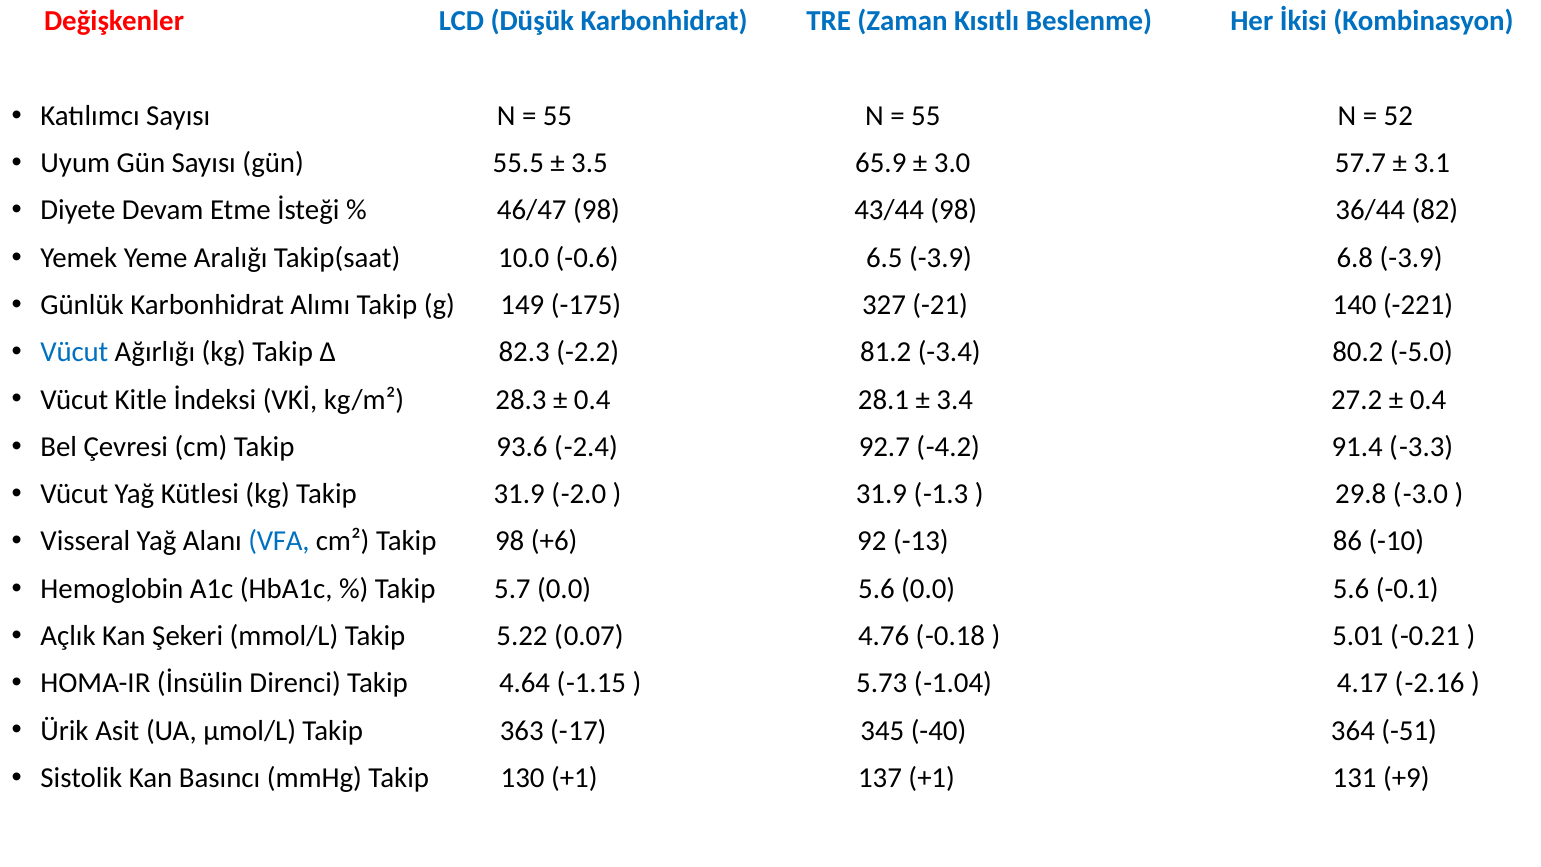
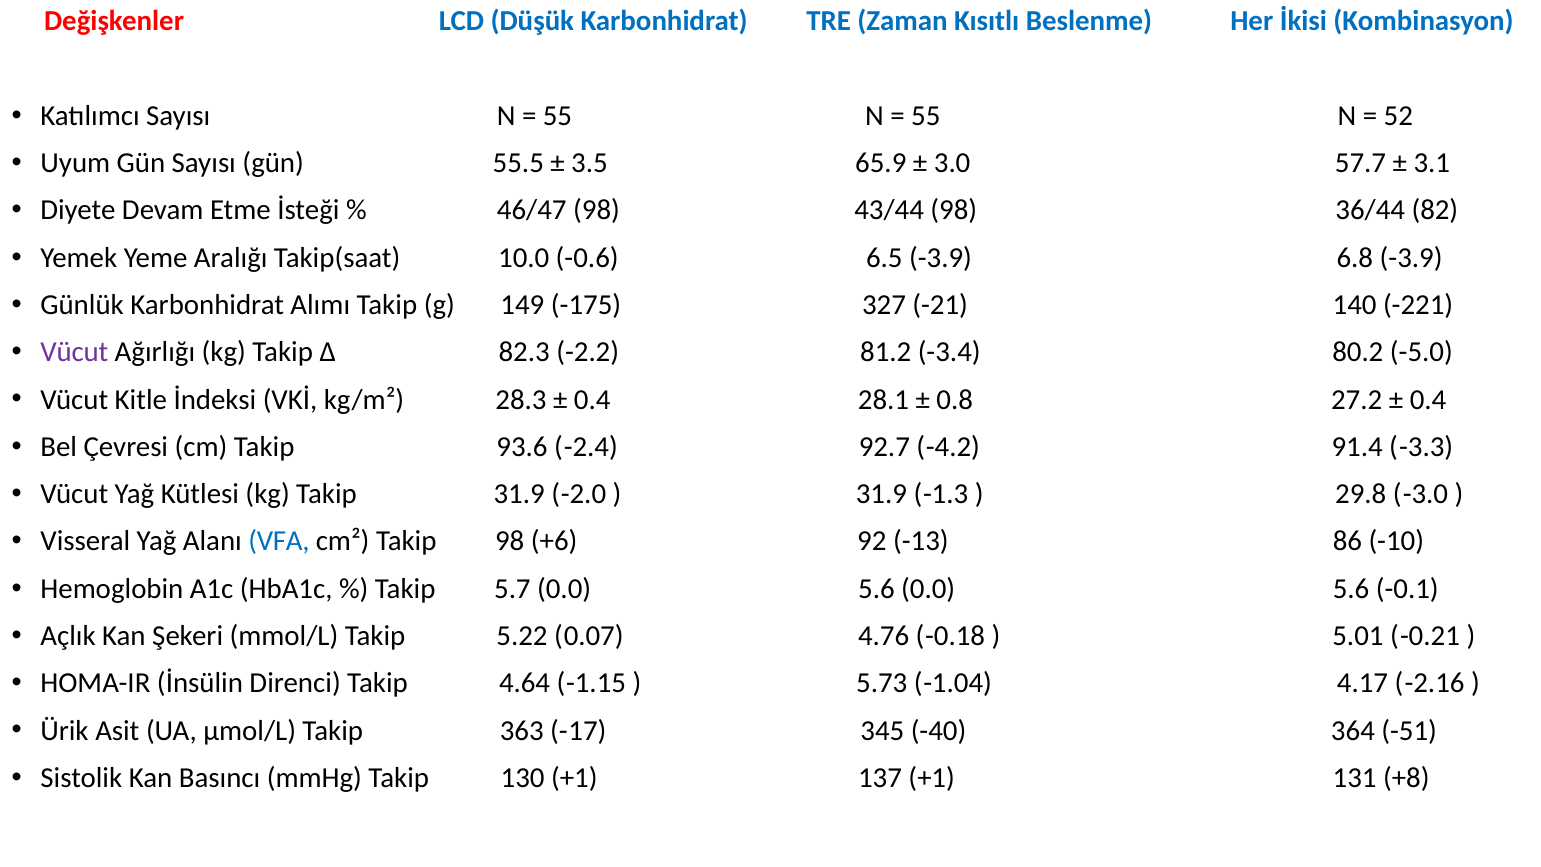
Vücut colour: blue -> purple (74, 352)
3.4: 3.4 -> 0.8 (955, 399)
+9: +9 -> +8 (1406, 778)
